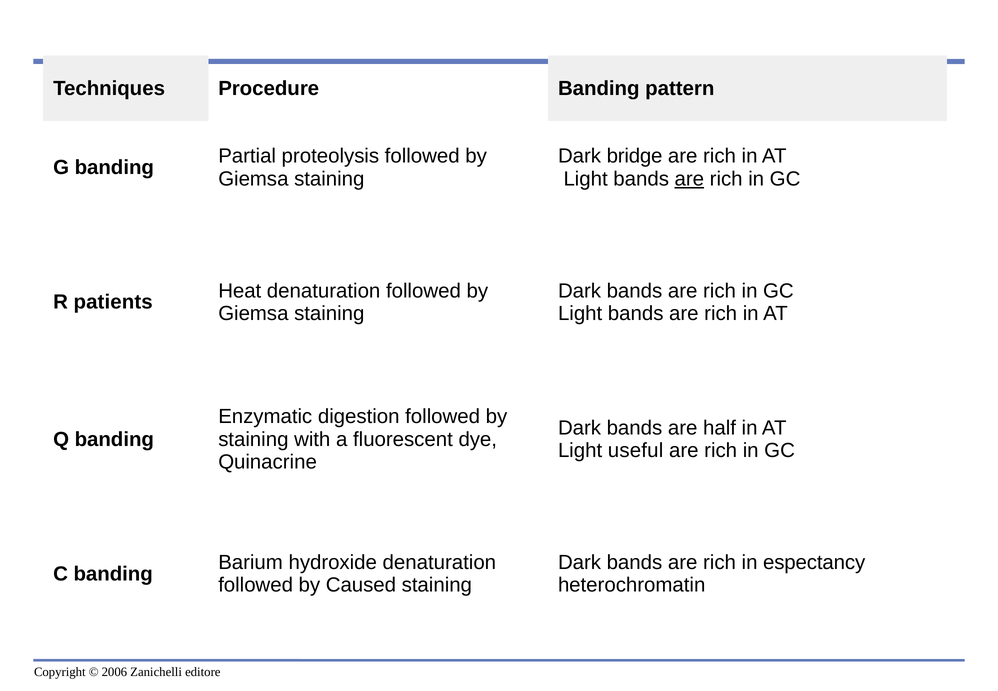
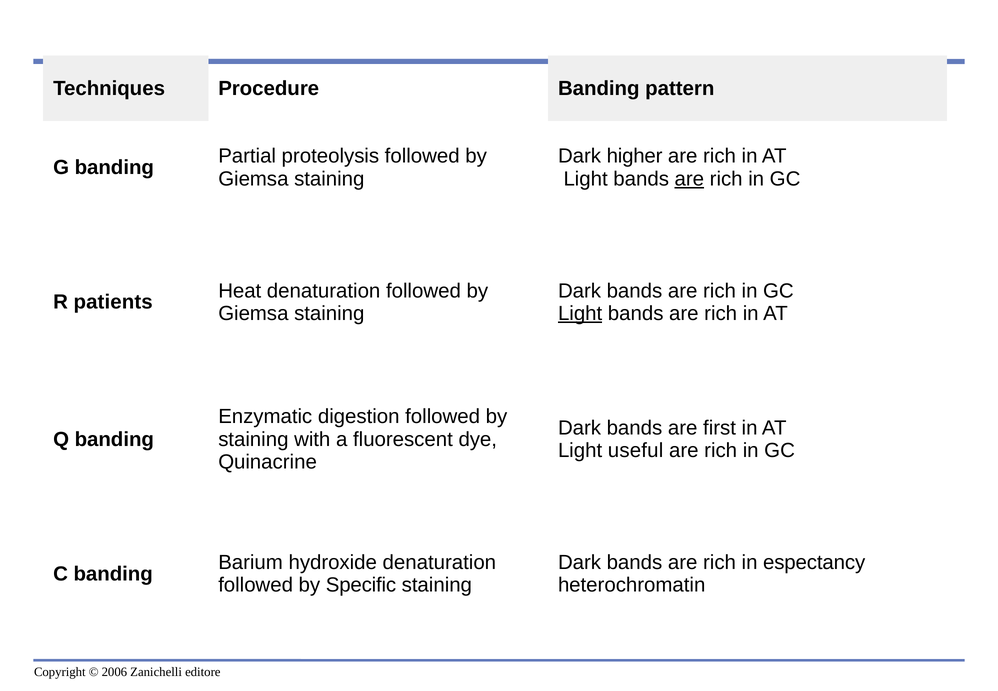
bridge: bridge -> higher (635, 156)
Light underline: none -> present (580, 313)
half: half -> first (720, 428)
Caused: Caused -> Specific (361, 585)
